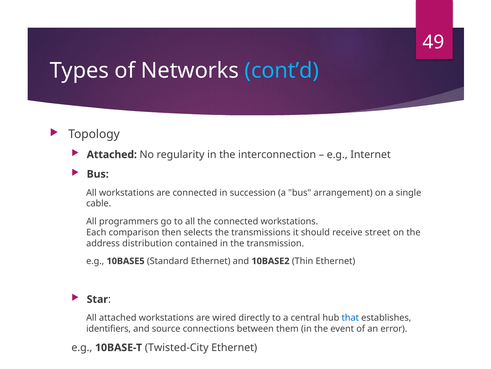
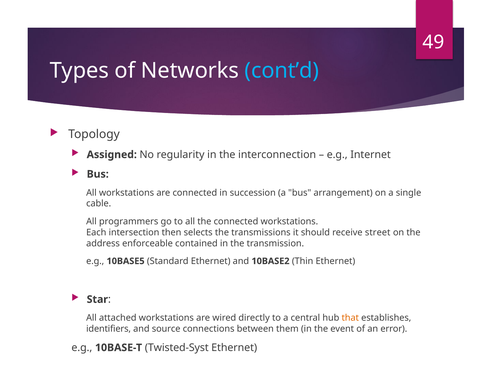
Attached: Attached -> Assigned (112, 154)
comparison: comparison -> intersection (134, 232)
distribution: distribution -> enforceable (148, 243)
that colour: blue -> orange (350, 317)
Twisted-City: Twisted-City -> Twisted-Syst (177, 347)
